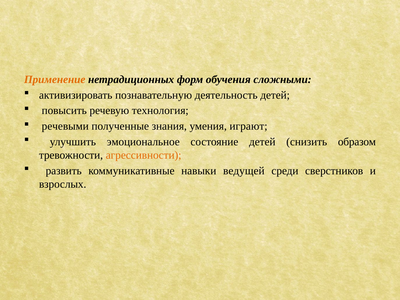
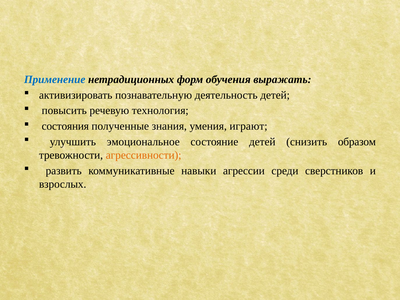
Применение colour: orange -> blue (55, 79)
сложными: сложными -> выражать (282, 79)
речевыми: речевыми -> состояния (65, 126)
ведущей: ведущей -> агрессии (244, 171)
